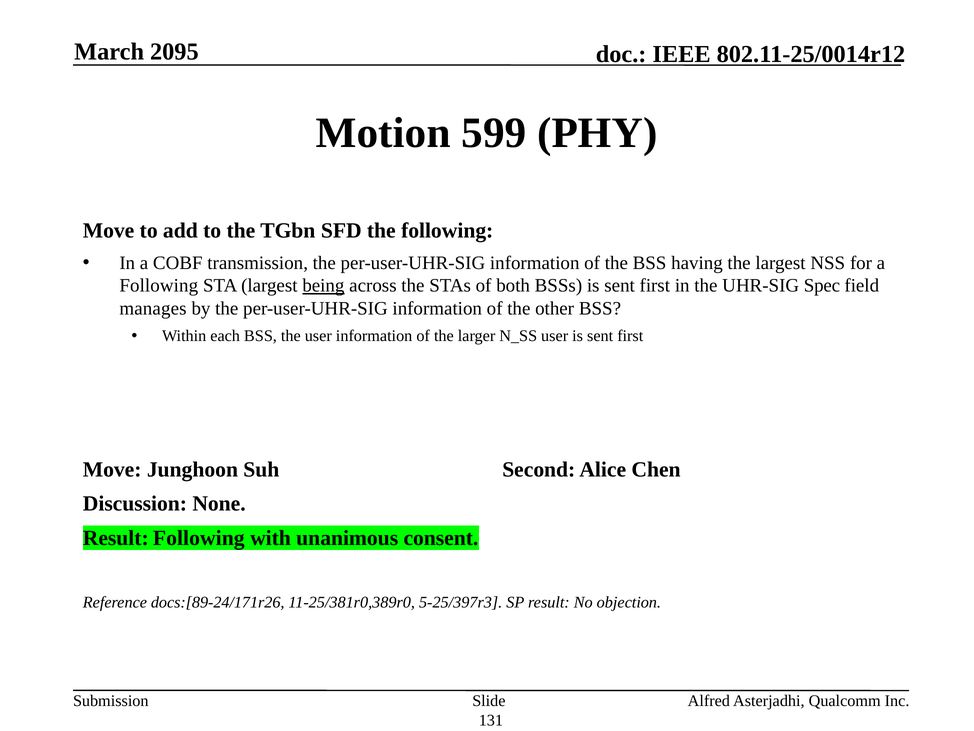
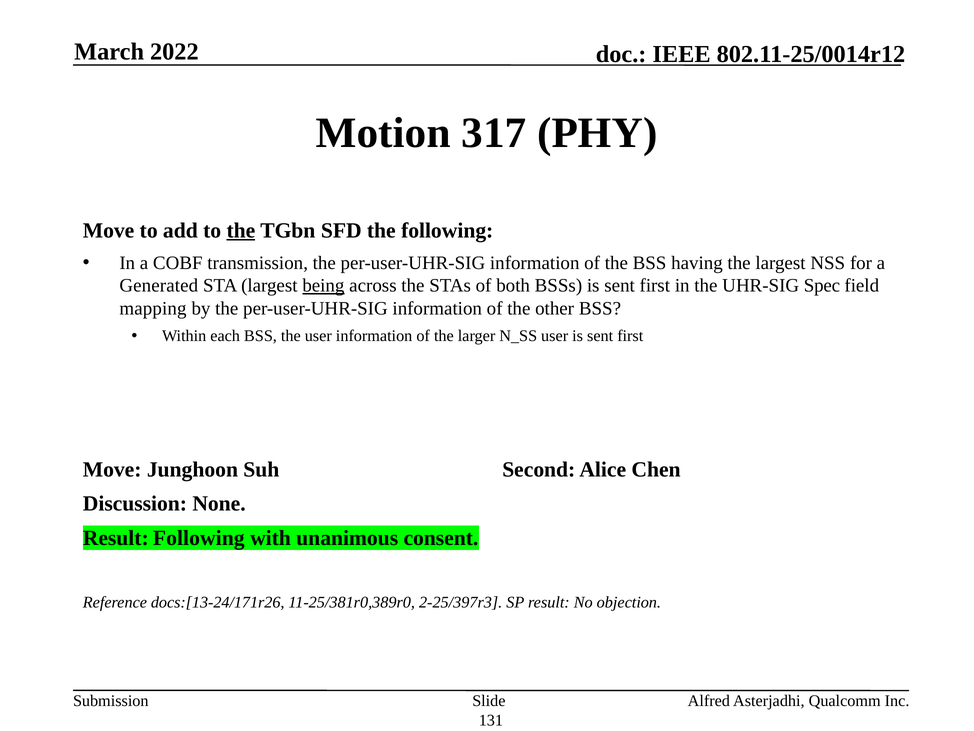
2095: 2095 -> 2022 (174, 52)
599: 599 -> 317 (494, 133)
the underline: none -> present (241, 230)
Following: Following -> Generated (159, 285)
manages: manages -> mapping (153, 308)
docs:[89-24/171r26: docs:[89-24/171r26 -> docs:[13-24/171r26 (218, 602)
5-25/397r3: 5-25/397r3 -> 2-25/397r3 (461, 602)
